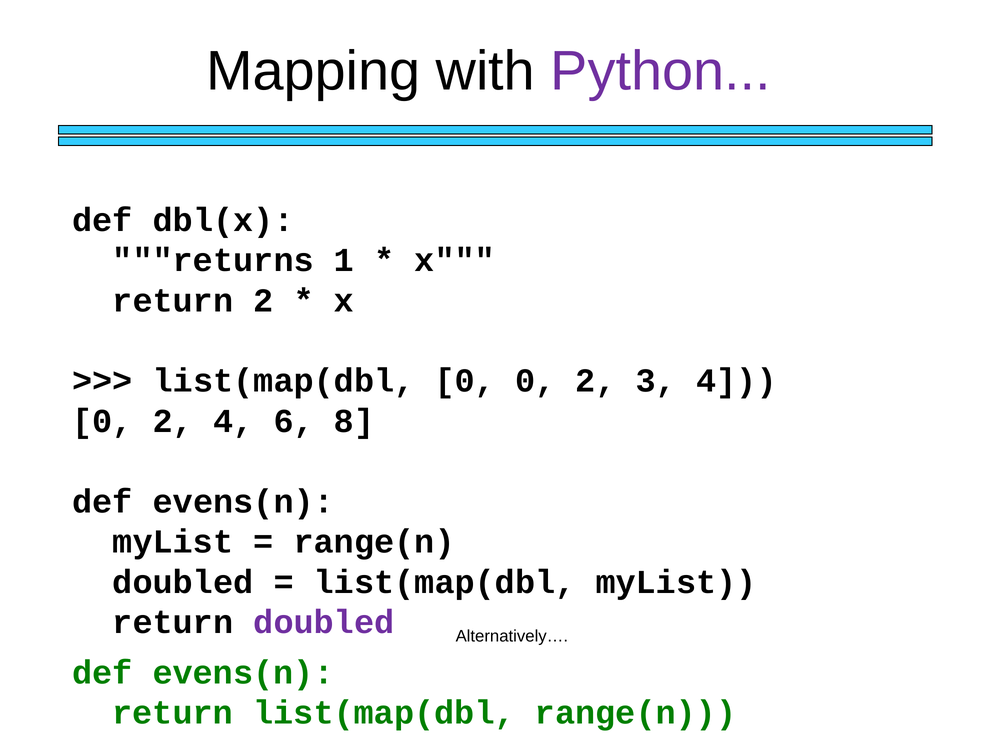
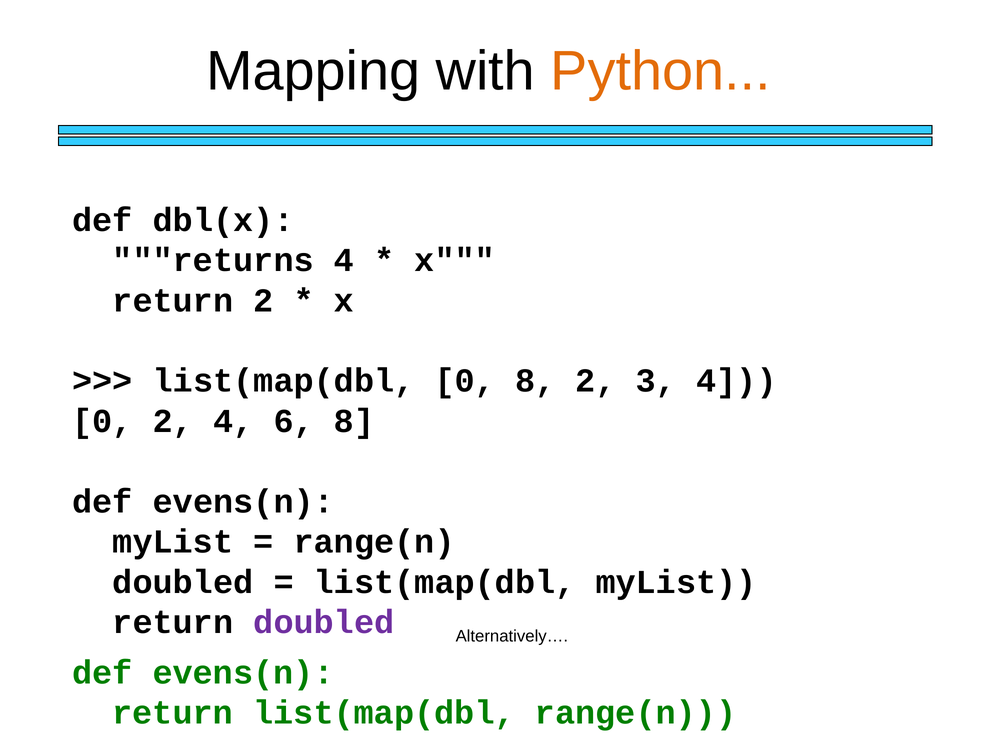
Python colour: purple -> orange (660, 71)
returns 1: 1 -> 4 (344, 260)
0 0: 0 -> 8 (535, 381)
